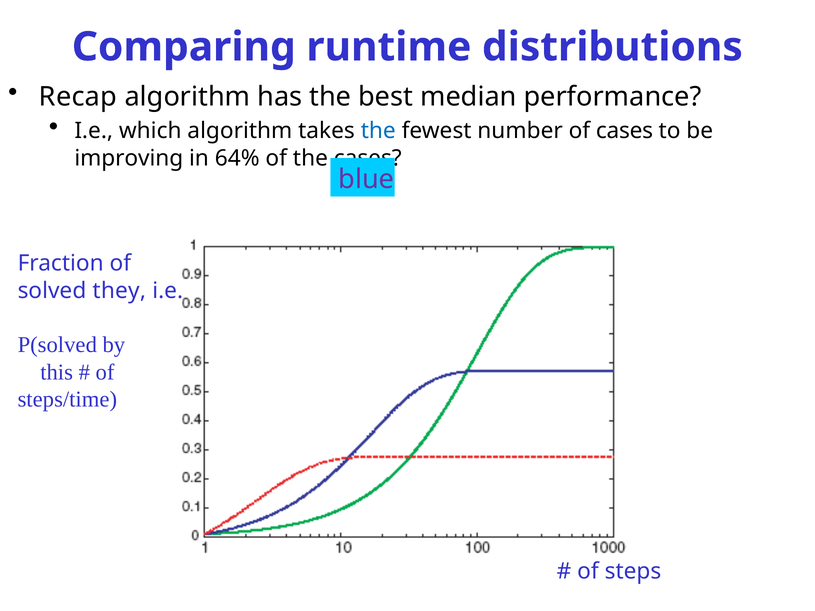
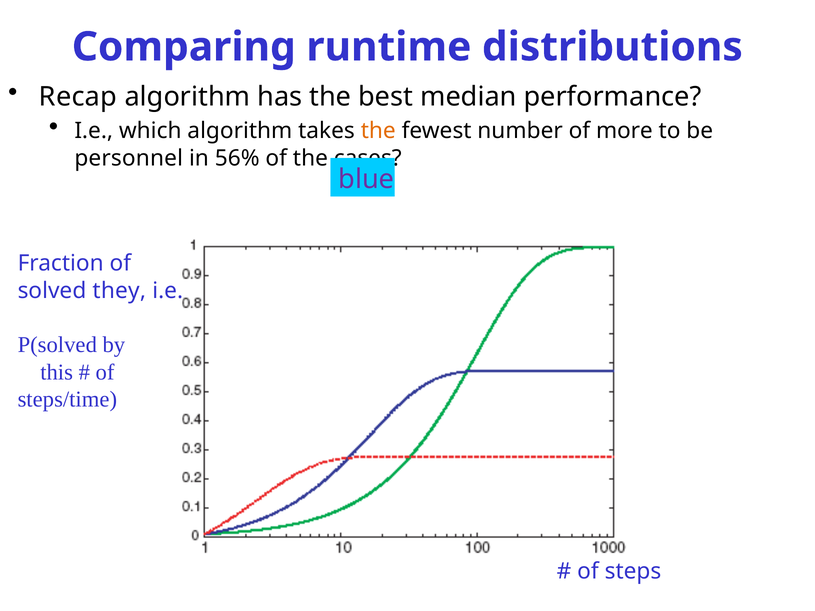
the colour: blue -> orange (378, 131)
of cases: cases -> more (624, 131)
improving: improving -> personnel (129, 158)
64%: 64% -> 56% (237, 158)
